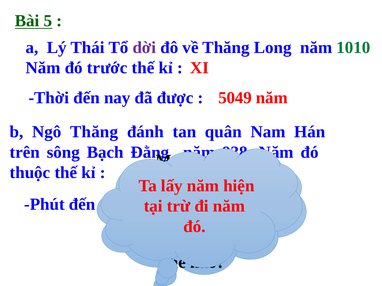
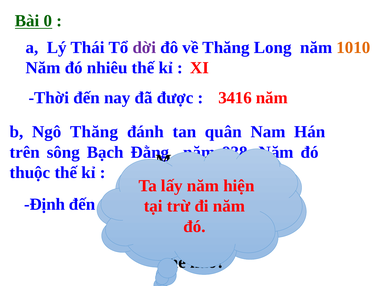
5: 5 -> 0 (48, 21)
1010 colour: green -> orange (353, 48)
đó trước: trước -> nhiêu (107, 68)
5049: 5049 -> 3416 (235, 98)
Phút: Phút -> Định (45, 205)
